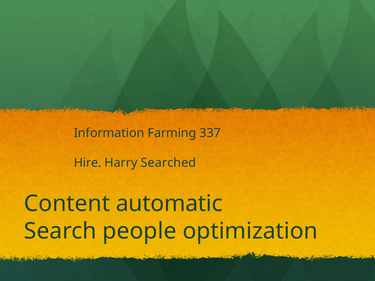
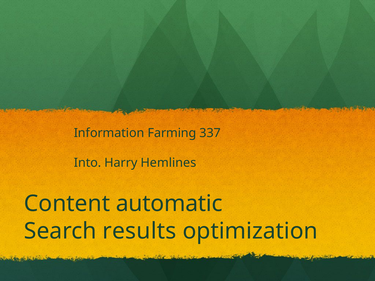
Hire: Hire -> Into (88, 163)
Searched: Searched -> Hemlines (168, 163)
people: people -> results (139, 231)
